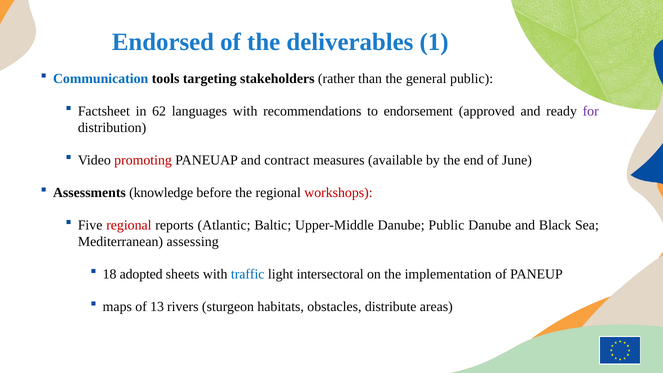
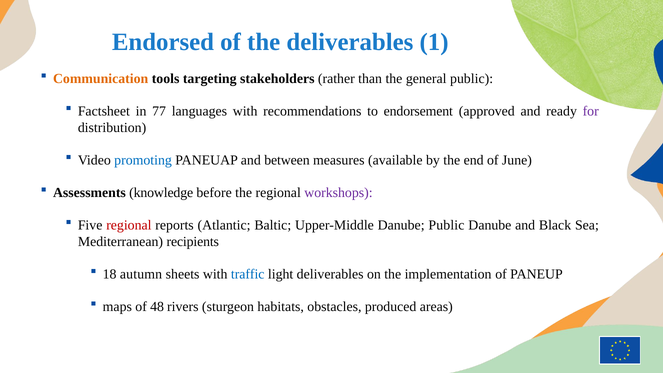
Communication colour: blue -> orange (101, 79)
62: 62 -> 77 (159, 111)
promoting colour: red -> blue (143, 160)
contract: contract -> between (287, 160)
workshops colour: red -> purple (338, 193)
assessing: assessing -> recipients (193, 242)
adopted: adopted -> autumn (141, 274)
light intersectoral: intersectoral -> deliverables (330, 274)
13: 13 -> 48 (157, 307)
distribute: distribute -> produced (391, 307)
